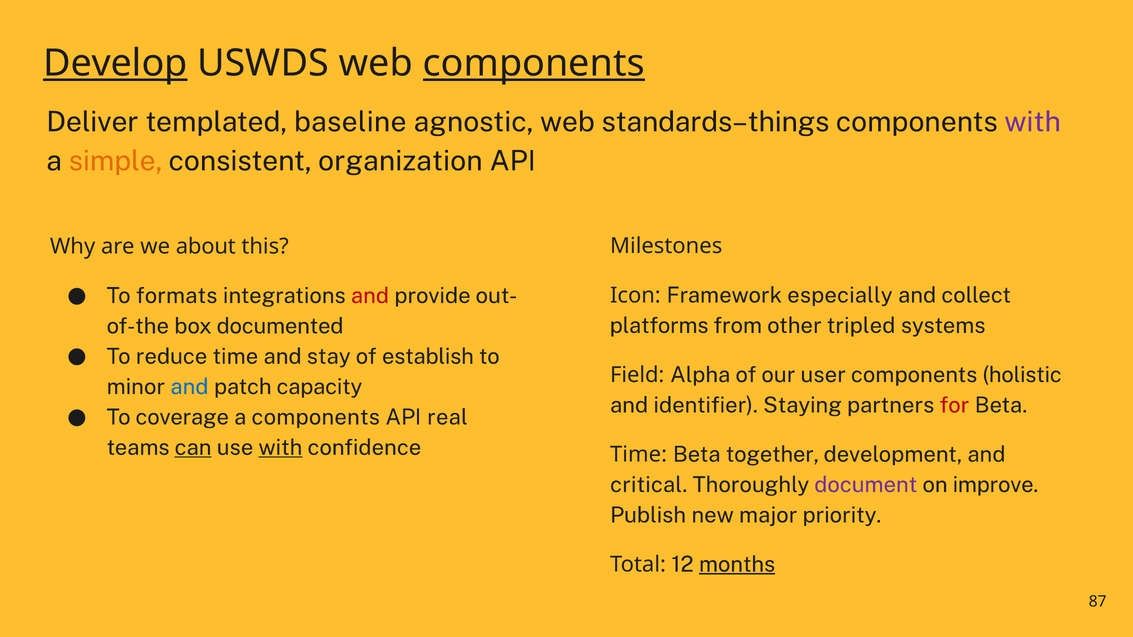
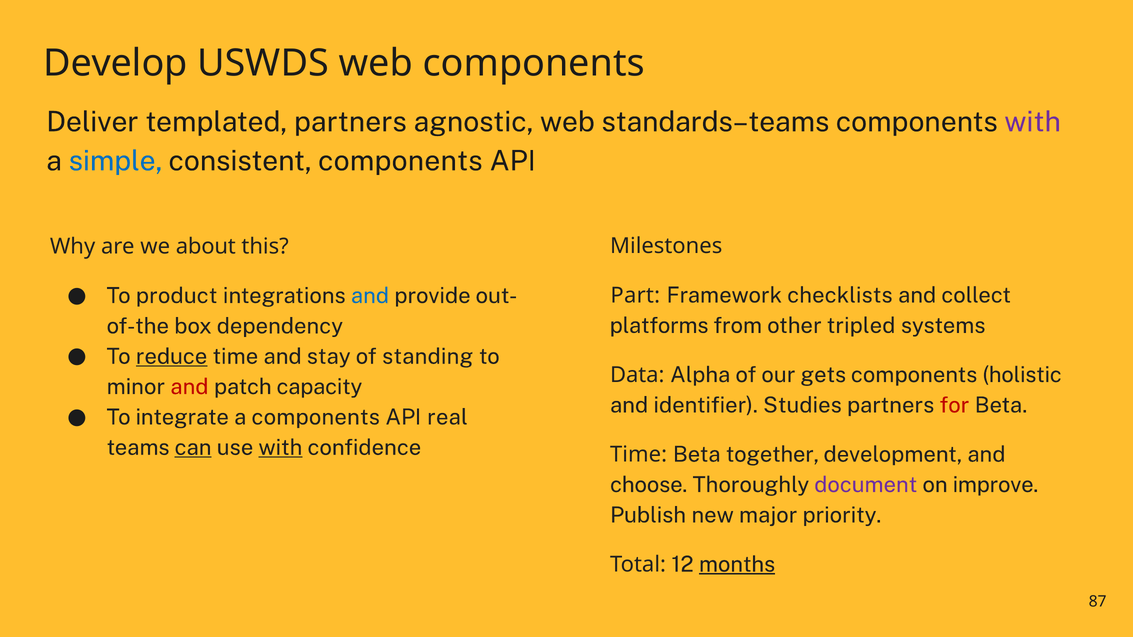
Develop underline: present -> none (115, 63)
components underline: present -> none (534, 63)
templated baseline: baseline -> partners (350, 122)
standards–things: standards–things -> standards–teams (715, 122)
simple colour: orange -> blue (116, 161)
consistent organization: organization -> components (400, 161)
formats: formats -> product (177, 296)
and colour: red -> blue (370, 296)
Icon: Icon -> Part (635, 295)
especially: especially -> checklists (840, 295)
documented: documented -> dependency (280, 326)
reduce underline: none -> present (172, 357)
establish: establish -> standing (428, 357)
Field: Field -> Data (637, 375)
user: user -> gets (823, 375)
and colour: blue -> red (189, 387)
Staying: Staying -> Studies (802, 405)
coverage: coverage -> integrate (182, 417)
critical: critical -> choose (649, 485)
